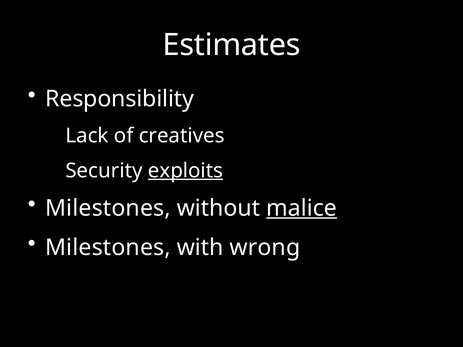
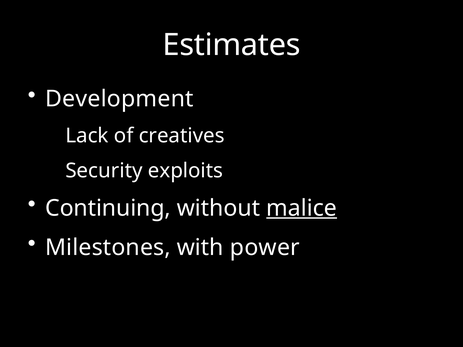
Responsibility: Responsibility -> Development (119, 99)
exploits underline: present -> none (186, 171)
Milestones: Milestones -> Continuing (108, 208)
wrong: wrong -> power (265, 248)
